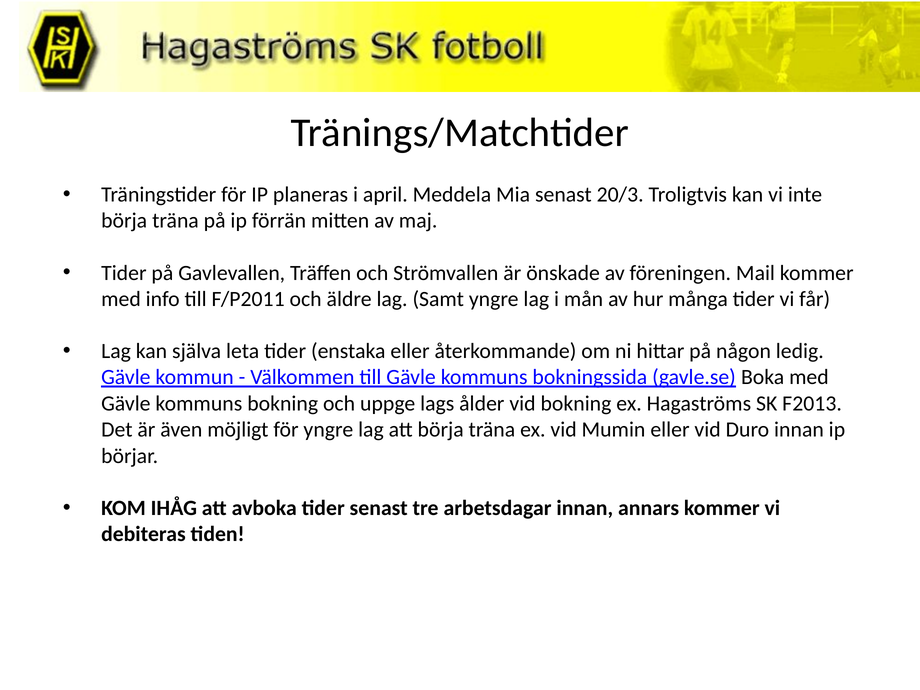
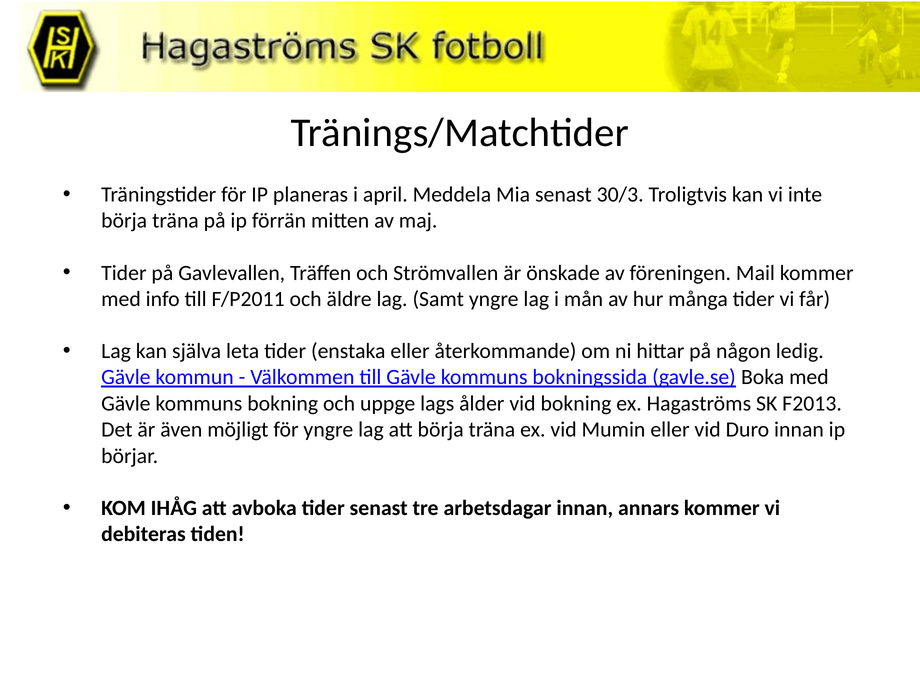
20/3: 20/3 -> 30/3 (620, 195)
